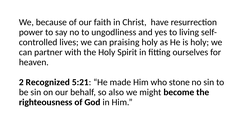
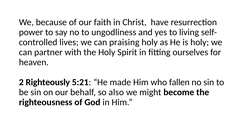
Recognized: Recognized -> Righteously (48, 82)
stone: stone -> fallen (179, 82)
